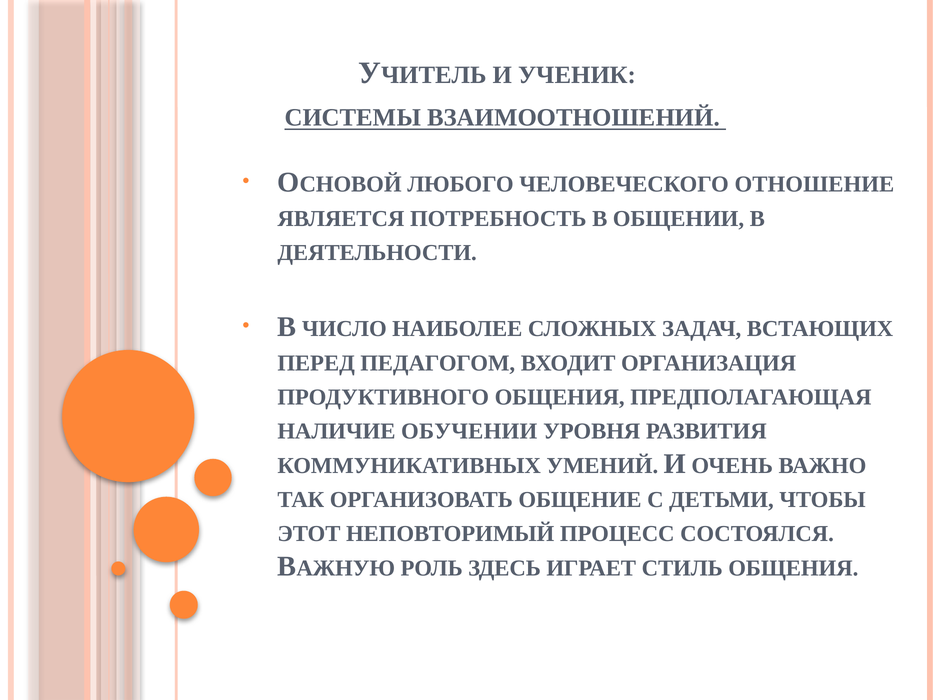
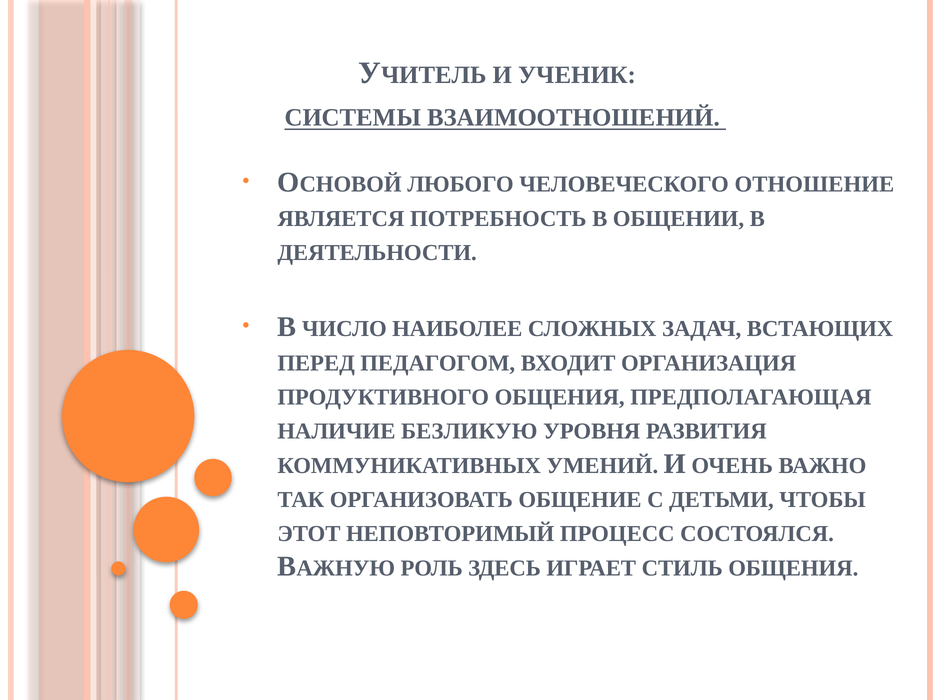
ОБУЧЕНИИ: ОБУЧЕНИИ -> БЕЗЛИКУЮ (469, 431)
